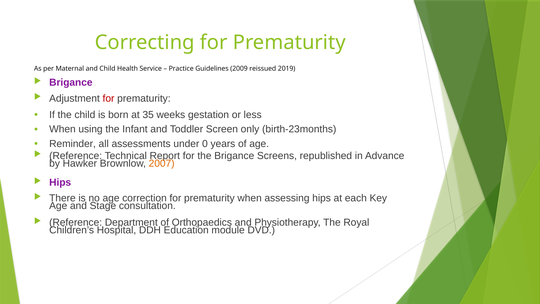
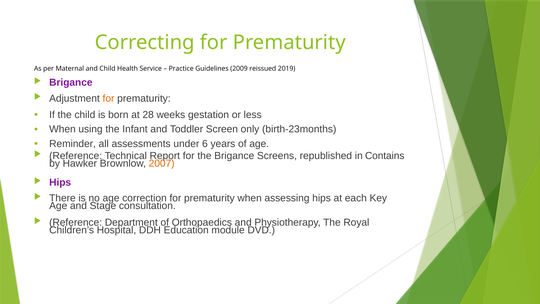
for colour: red -> orange (109, 98)
35: 35 -> 28 (148, 115)
0: 0 -> 6 (205, 144)
Advance: Advance -> Contains (385, 156)
